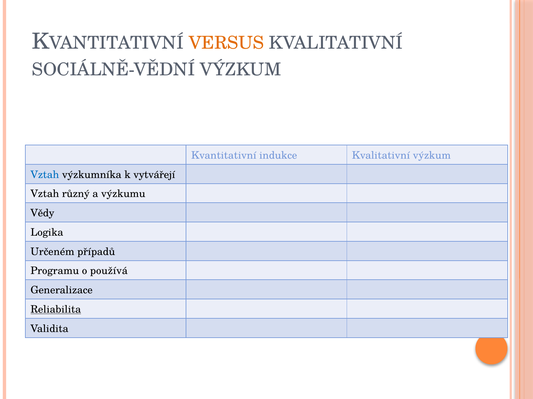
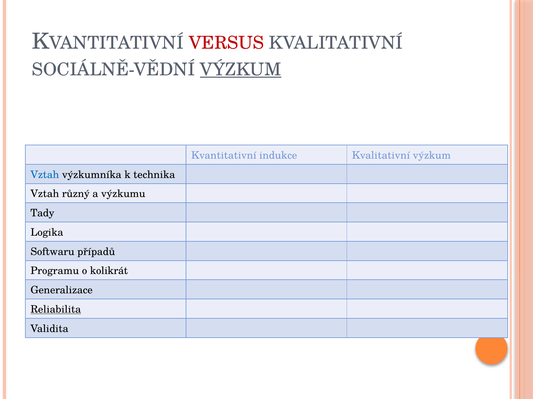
VERSUS colour: orange -> red (226, 43)
VÝZKUM underline: none -> present (241, 70)
vytvářejí: vytvářejí -> technika (154, 175)
Vědy: Vědy -> Tady (42, 214)
Určeném: Určeném -> Softwaru (52, 252)
používá: používá -> kolikrát (109, 271)
